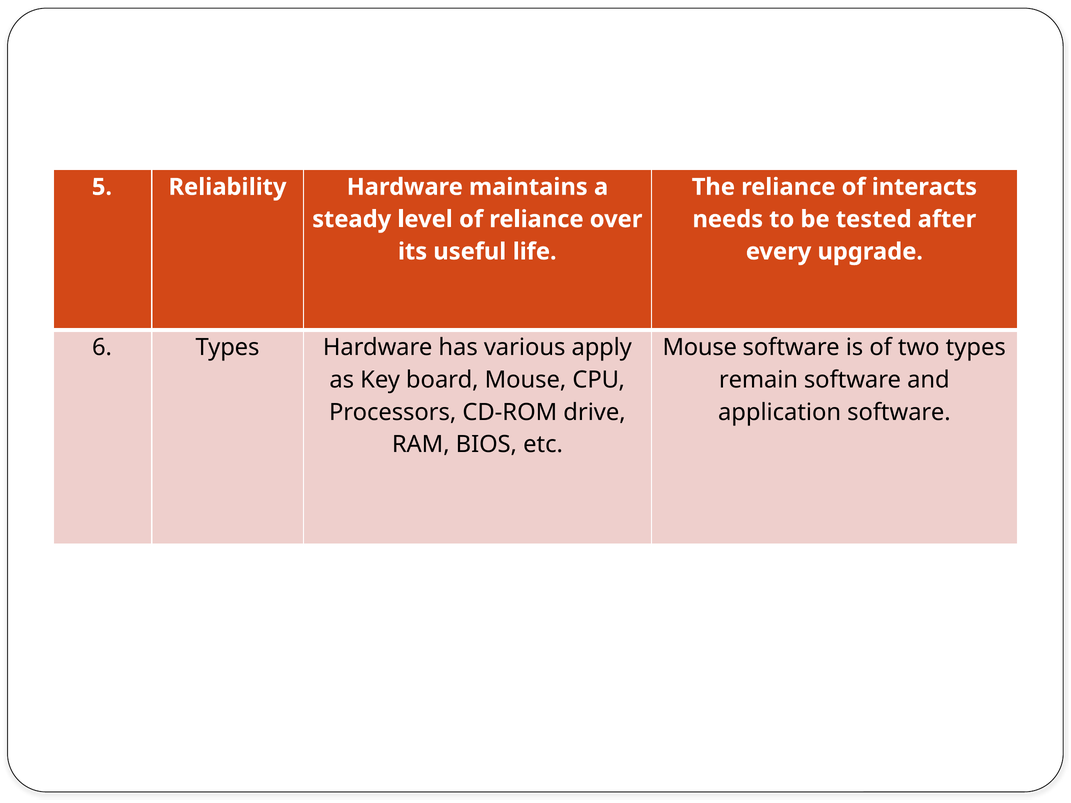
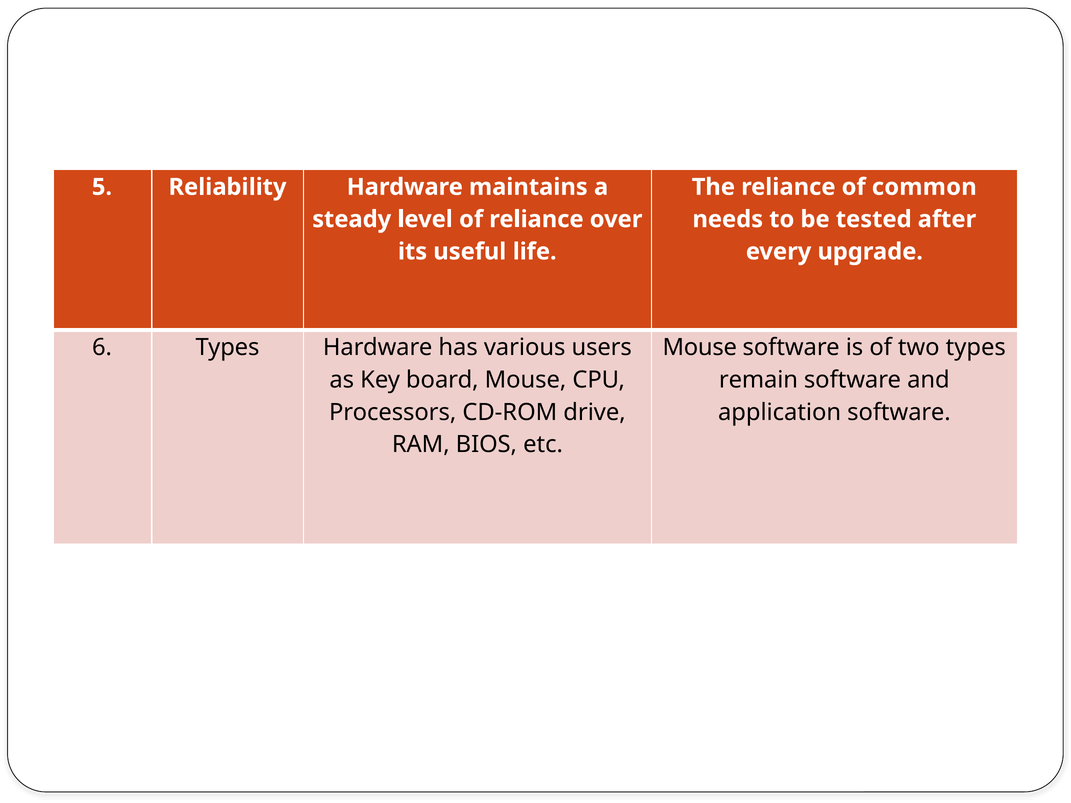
interacts: interacts -> common (924, 187)
apply: apply -> users (602, 348)
